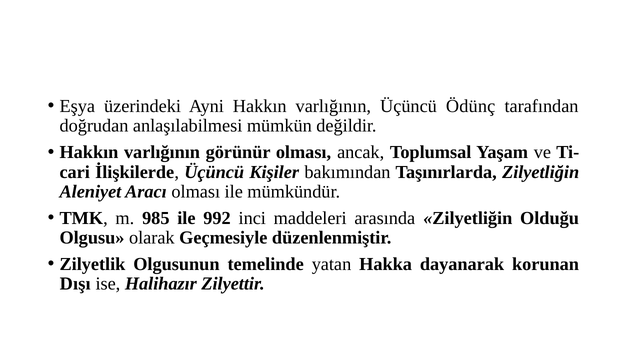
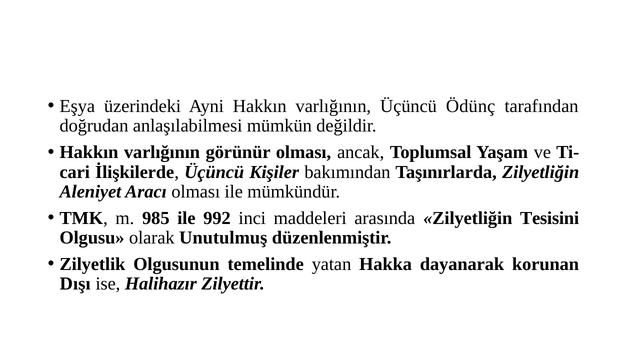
Olduğu: Olduğu -> Tesisini (550, 218)
Geçmesiyle: Geçmesiyle -> Unutulmuş (223, 238)
